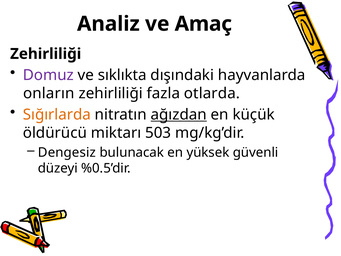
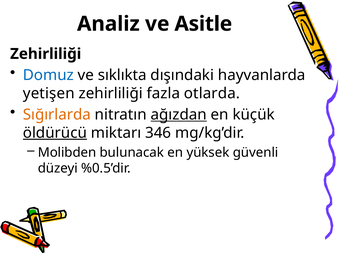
Amaç: Amaç -> Asitle (203, 24)
Domuz colour: purple -> blue (48, 75)
onların: onların -> yetişen (49, 93)
öldürücü underline: none -> present (55, 133)
503: 503 -> 346 (158, 133)
Dengesiz: Dengesiz -> Molibden (67, 152)
